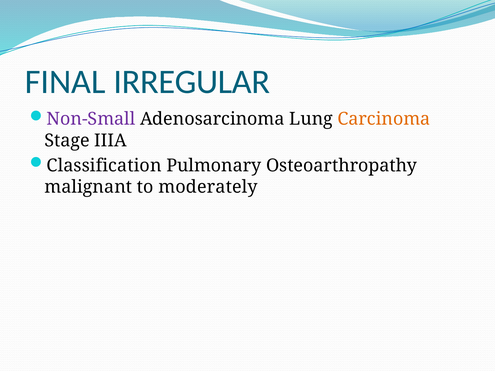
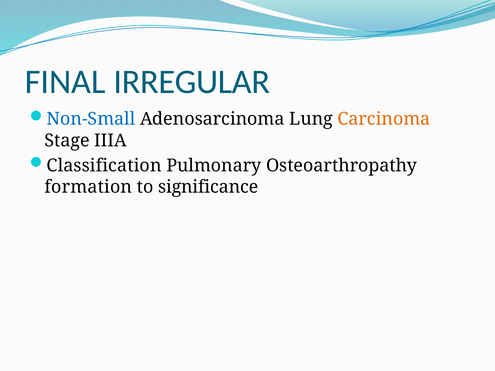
Non-Small colour: purple -> blue (91, 119)
malignant: malignant -> formation (88, 187)
moderately: moderately -> significance (208, 187)
